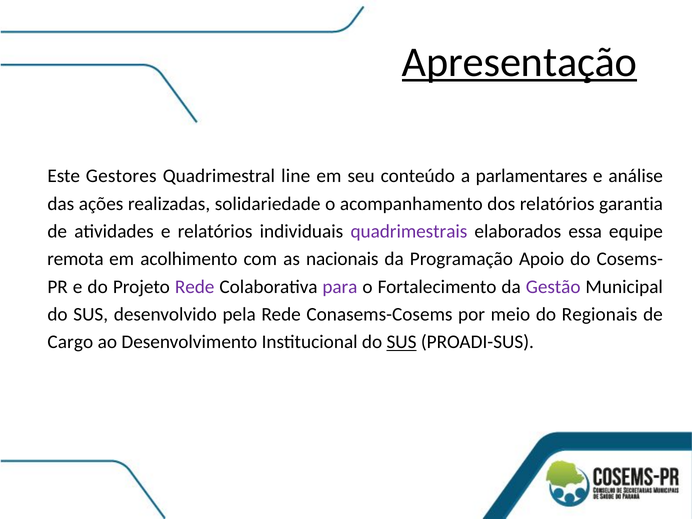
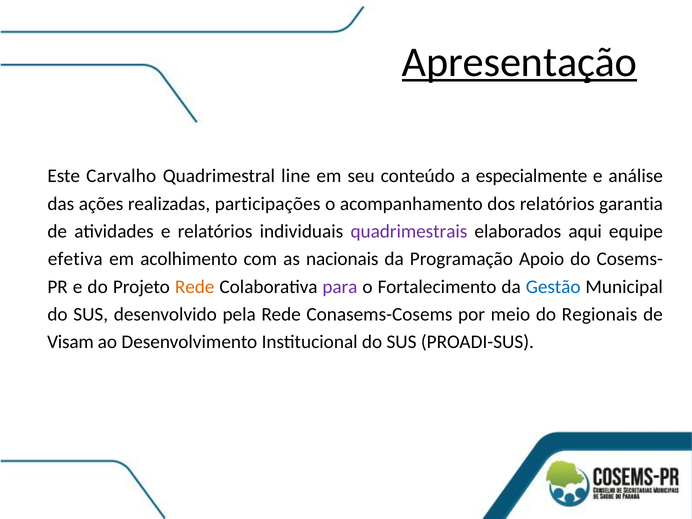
Gestores: Gestores -> Carvalho (121, 176)
parlamentares: parlamentares -> especialmente (532, 176)
solidariedade: solidariedade -> participações (268, 204)
essa: essa -> aqui (585, 231)
remota: remota -> efetiva (75, 259)
Rede colour: purple -> orange (195, 287)
Gestão colour: purple -> blue (553, 287)
Cargo: Cargo -> Visam (70, 342)
SUS underline: present -> none (402, 342)
